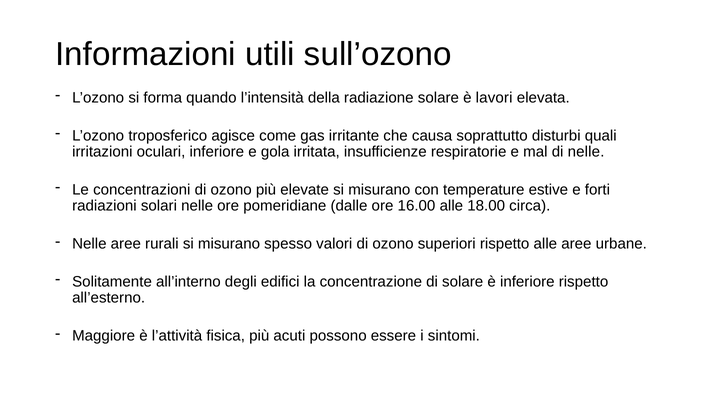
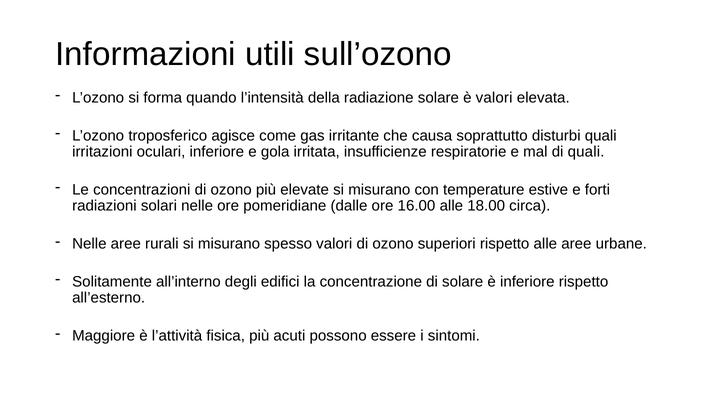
è lavori: lavori -> valori (494, 98)
di nelle: nelle -> quali (586, 152)
